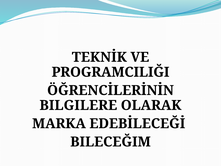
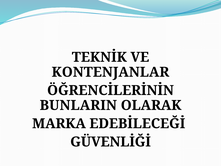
PROGRAMCILIĞI: PROGRAMCILIĞI -> KONTENJANLAR (110, 72)
BILGILERE: BILGILERE -> BUNLARIN (78, 105)
BILECEĞIM: BILECEĞIM -> GÜVENLİĞİ (111, 142)
